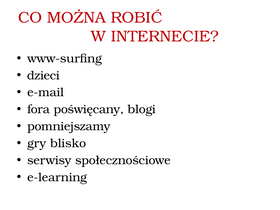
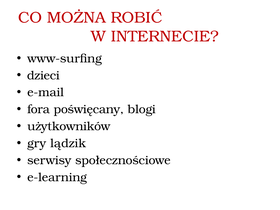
pomniejszamy: pomniejszamy -> użytkowników (69, 126)
blisko: blisko -> lądzik (68, 143)
